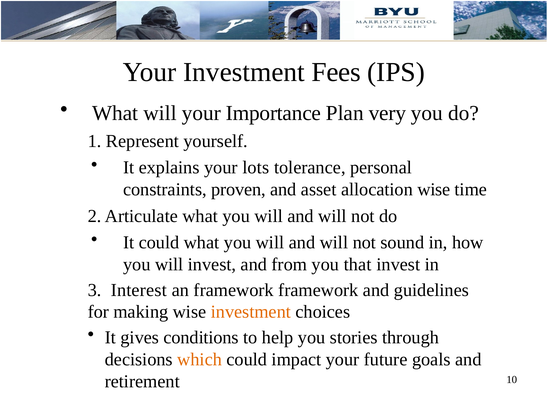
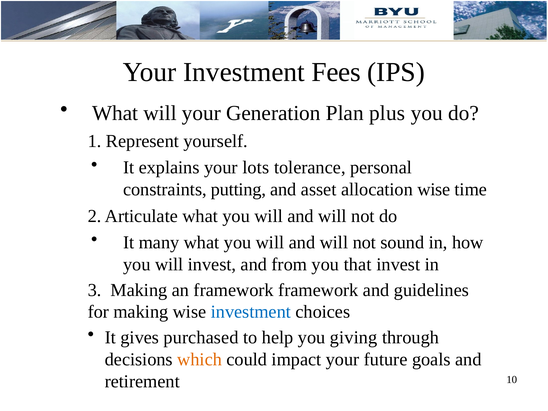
Importance: Importance -> Generation (273, 113)
very: very -> plus (387, 113)
proven: proven -> putting (238, 190)
It could: could -> many (159, 243)
3 Interest: Interest -> Making (139, 290)
investment colour: orange -> blue (251, 312)
conditions: conditions -> purchased (201, 338)
stories: stories -> giving (354, 338)
